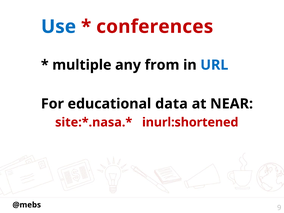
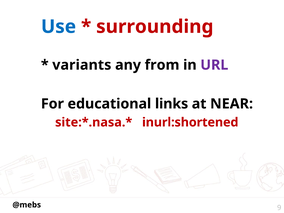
conferences: conferences -> surrounding (155, 27)
multiple: multiple -> variants (82, 65)
URL colour: blue -> purple (214, 65)
data: data -> links (172, 104)
